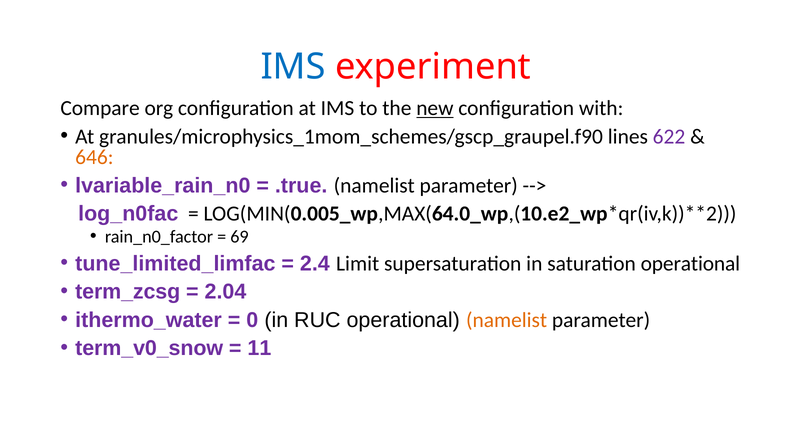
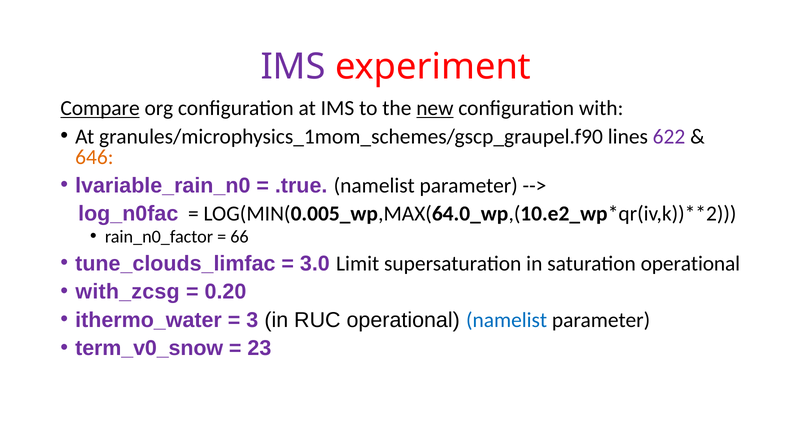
IMS colour: blue -> purple (293, 67)
Compare underline: none -> present (100, 108)
69: 69 -> 66 (239, 237)
tune_limited_limfac: tune_limited_limfac -> tune_clouds_limfac (175, 263)
2.4: 2.4 -> 3.0 (315, 263)
term_zcsg: term_zcsg -> with_zcsg (128, 291)
2.04: 2.04 -> 0.20 (225, 291)
0: 0 -> 3 (252, 320)
namelist colour: orange -> blue (507, 320)
11: 11 -> 23 (259, 348)
